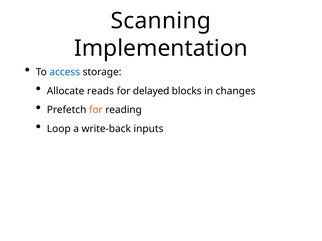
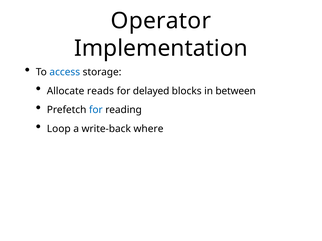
Scanning: Scanning -> Operator (161, 21)
changes: changes -> between (236, 91)
for colour: orange -> blue (96, 110)
inputs: inputs -> where (148, 129)
